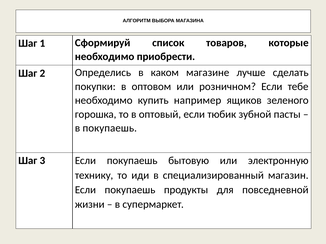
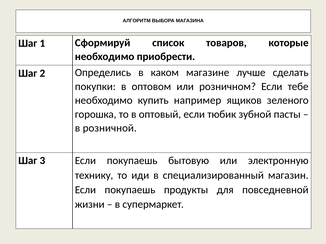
в покупаешь: покупаешь -> розничной (110, 128)
